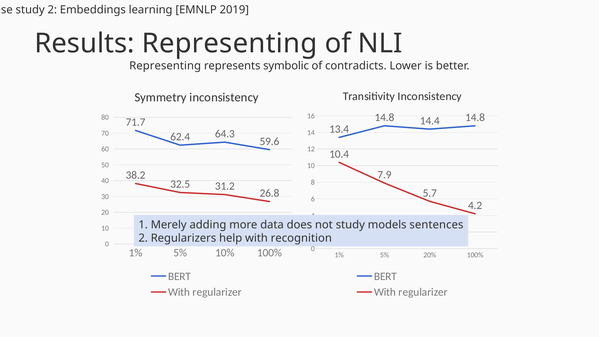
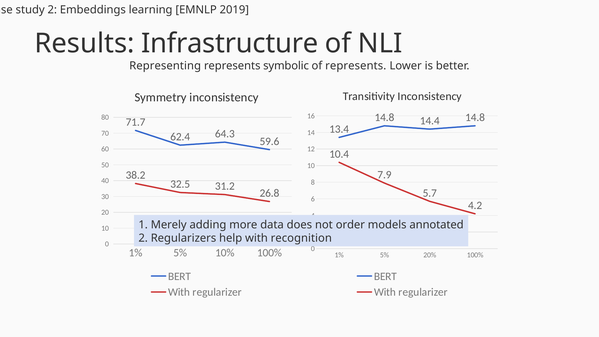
Results Representing: Representing -> Infrastructure (230, 43)
of contradicts: contradicts -> represents (356, 66)
not study: study -> order (350, 225)
sentences: sentences -> annotated (437, 225)
